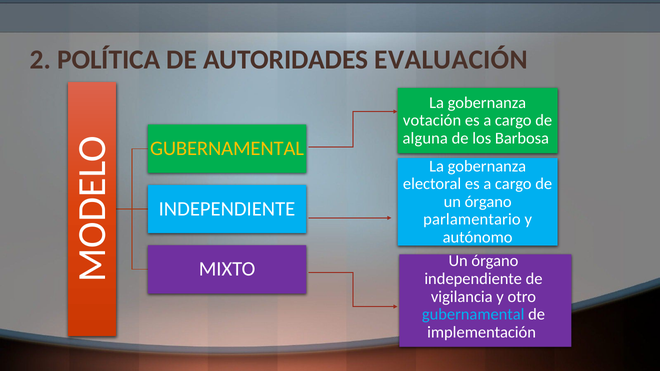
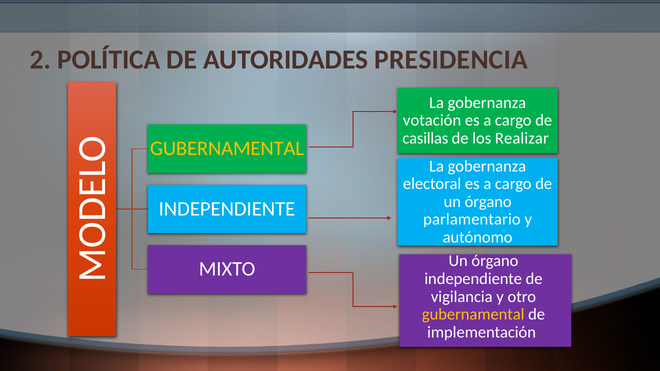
EVALUACIÓN: EVALUACIÓN -> PRESIDENCIA (451, 60)
alguna: alguna -> casillas (425, 138)
Barbosa: Barbosa -> Realizar (522, 138)
gubernamental colour: light blue -> yellow (473, 315)
